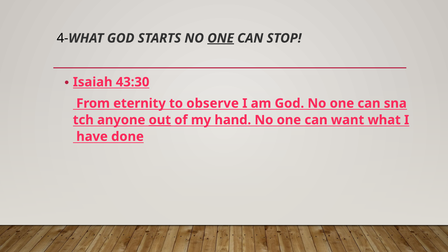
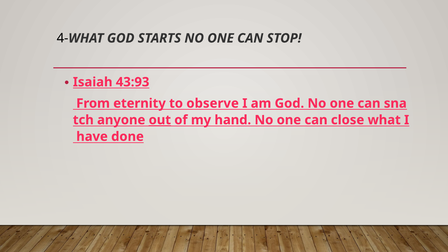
ONE underline: present -> none (221, 38)
43:30: 43:30 -> 43:93 (133, 82)
want: want -> close (348, 120)
